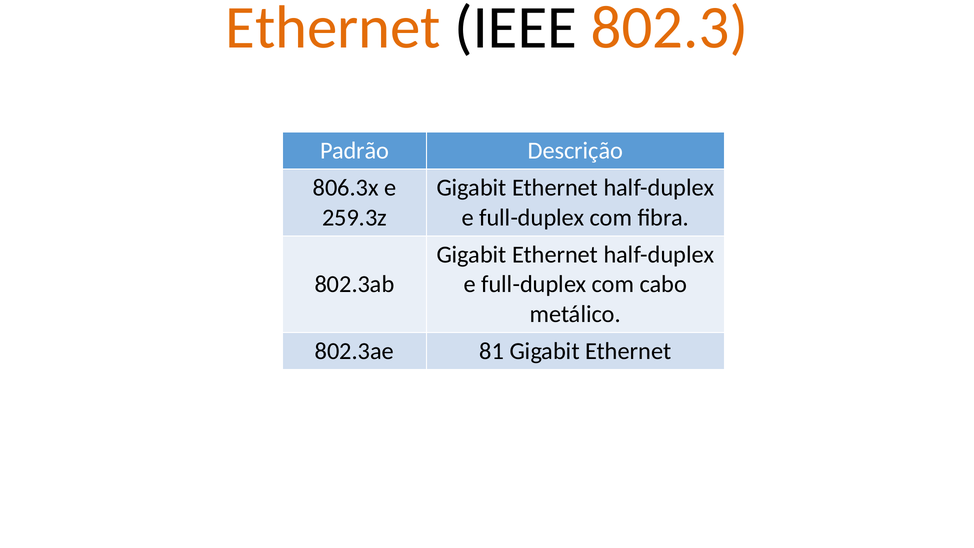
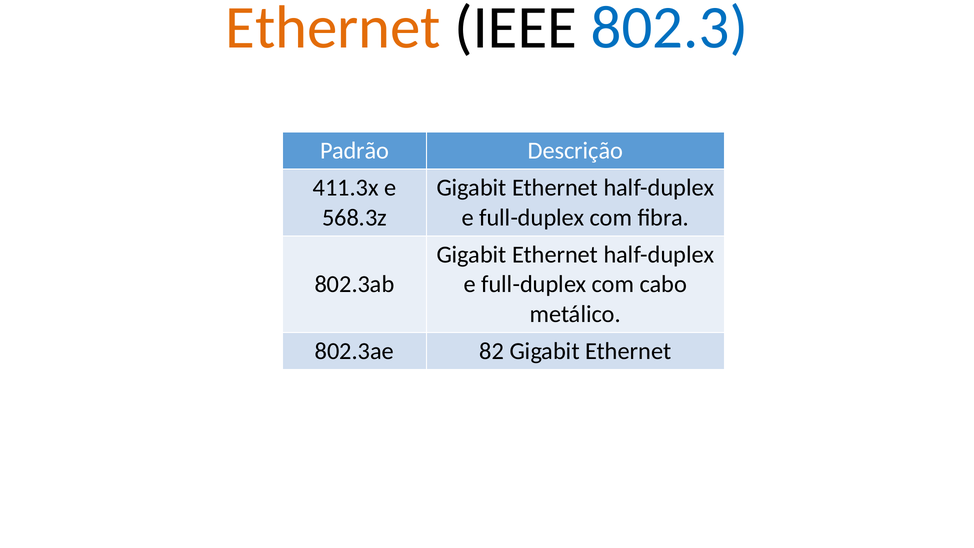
802.3 colour: orange -> blue (669, 28)
806.3x: 806.3x -> 411.3x (346, 188)
259.3z: 259.3z -> 568.3z (355, 218)
81: 81 -> 82 (492, 351)
